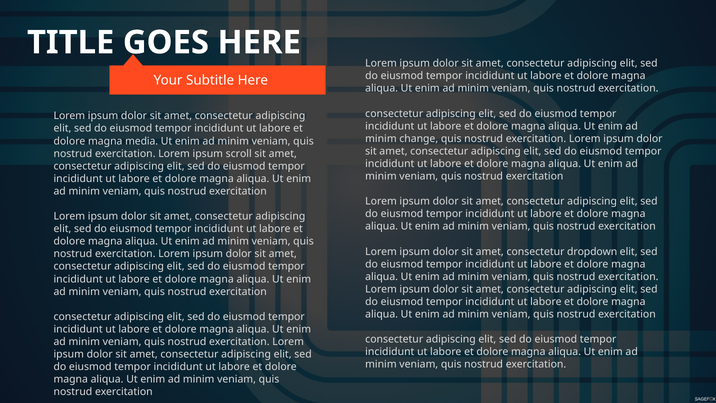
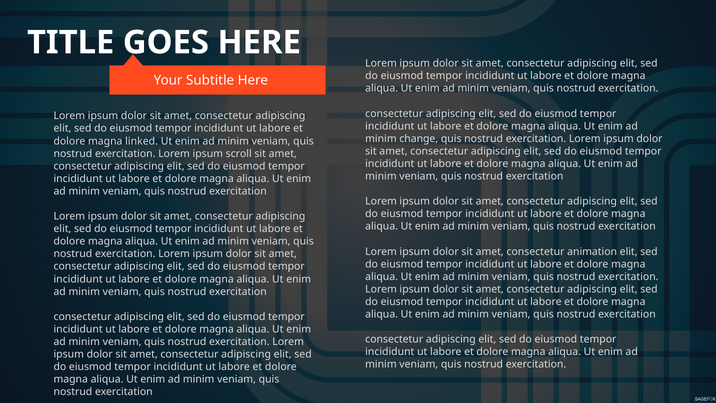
media: media -> linked (142, 141)
dropdown: dropdown -> animation (592, 251)
